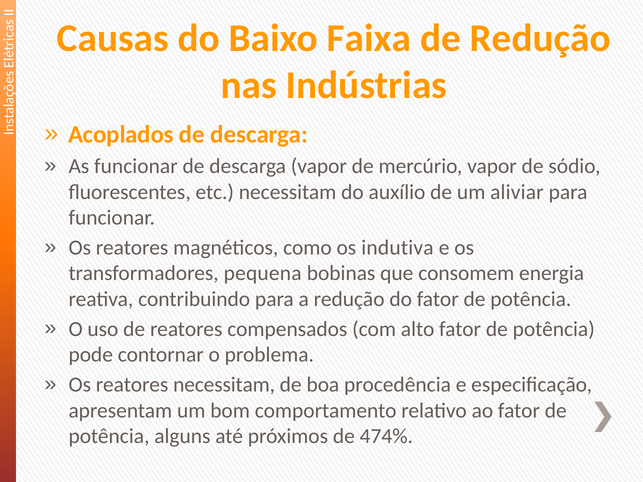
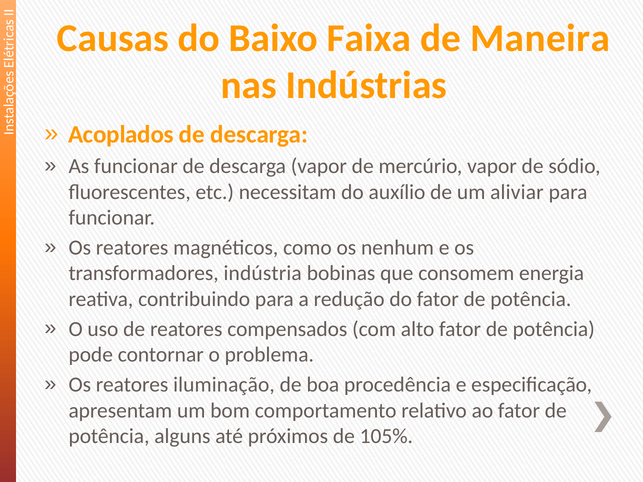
de Redução: Redução -> Maneira (540, 38)
indutiva: indutiva -> nenhum (398, 248)
pequena: pequena -> indústria (263, 274)
reatores necessitam: necessitam -> iluminação (224, 385)
474%: 474% -> 105% (386, 436)
